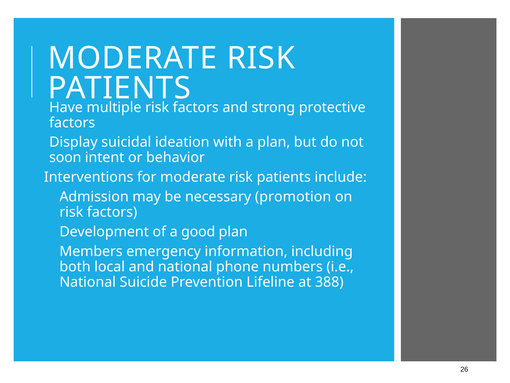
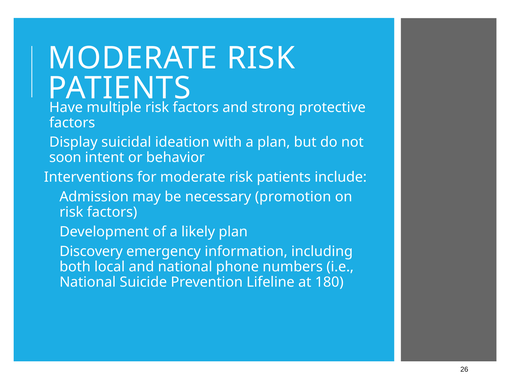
good: good -> likely (198, 231)
Members: Members -> Discovery (91, 251)
388: 388 -> 180 (329, 282)
